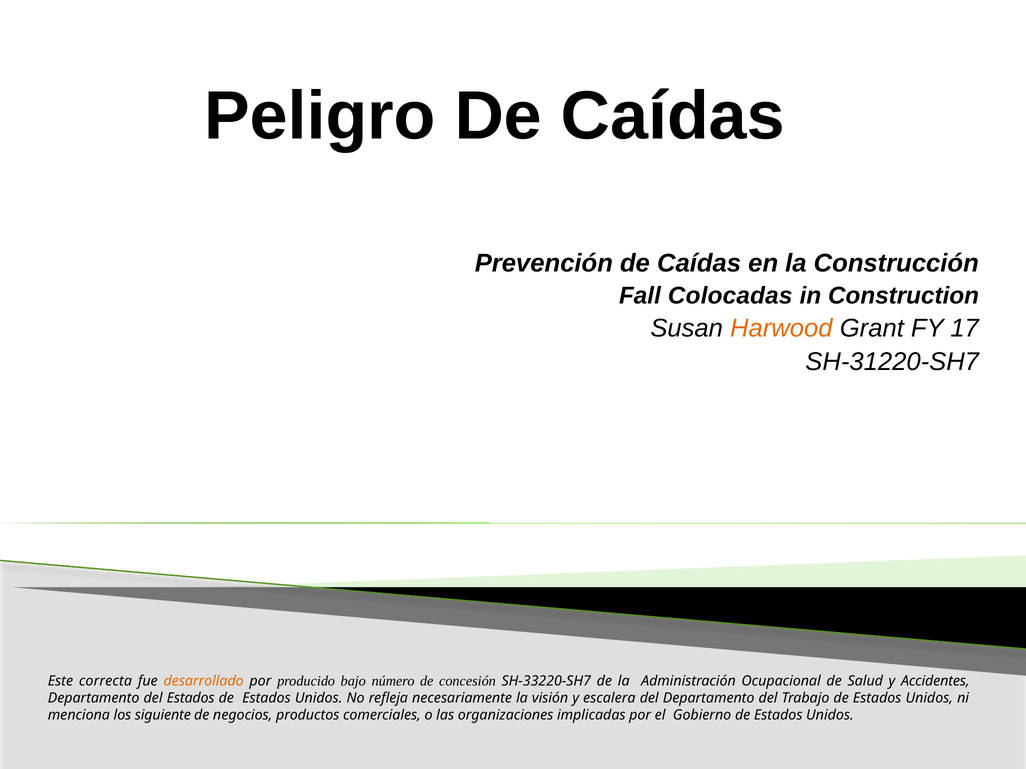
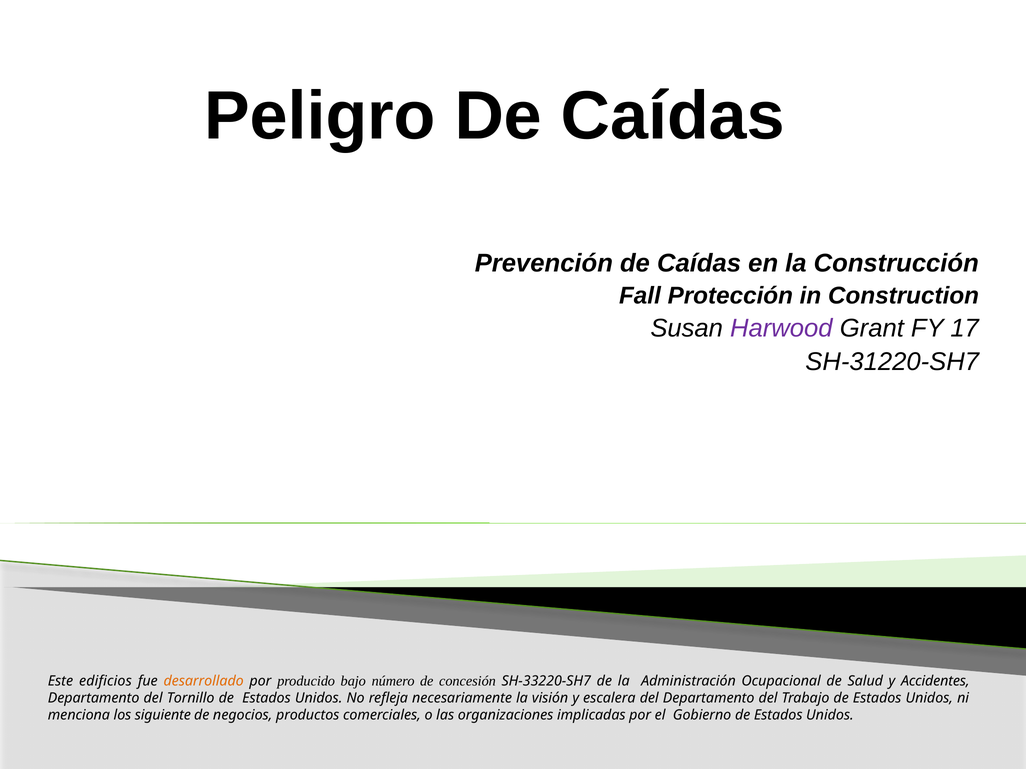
Colocadas: Colocadas -> Protección (730, 296)
Harwood colour: orange -> purple (781, 329)
correcta: correcta -> edificios (105, 681)
del Estados: Estados -> Tornillo (191, 699)
